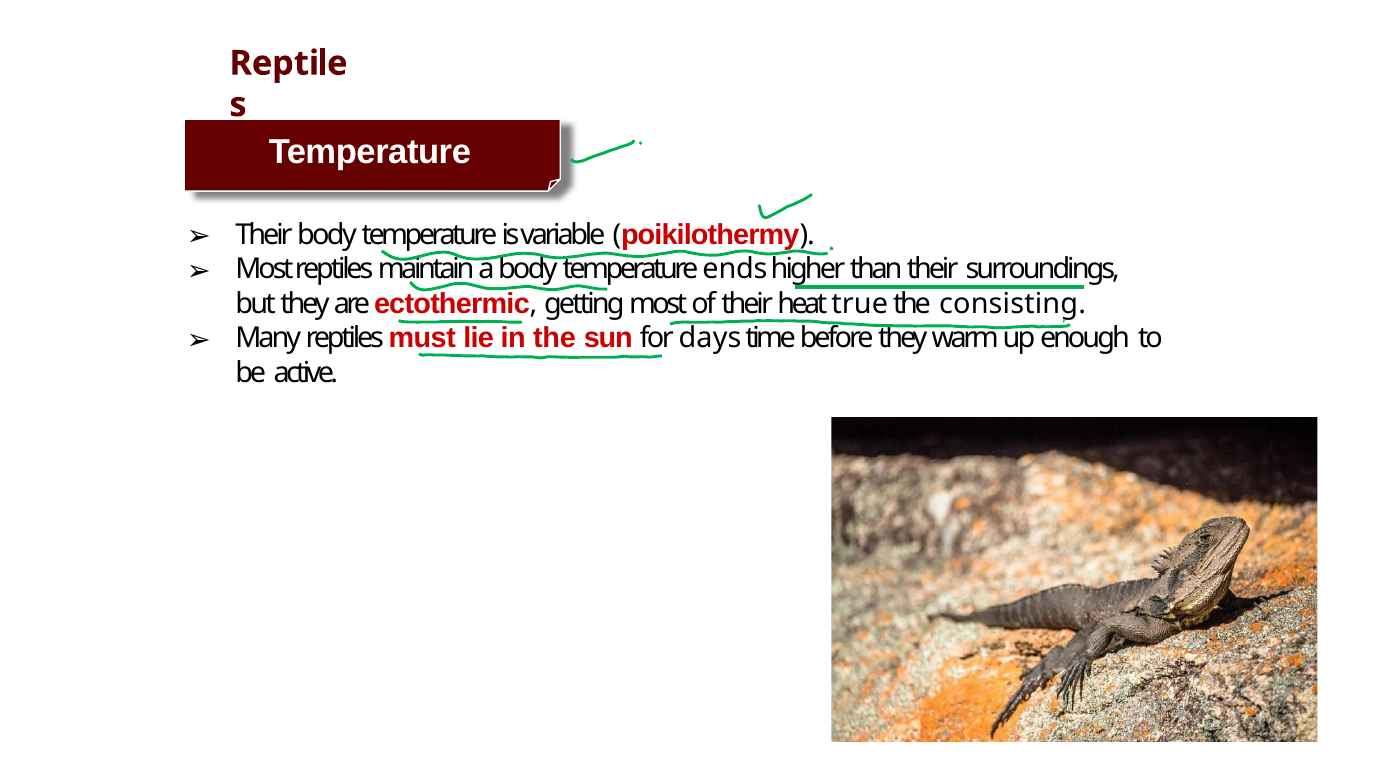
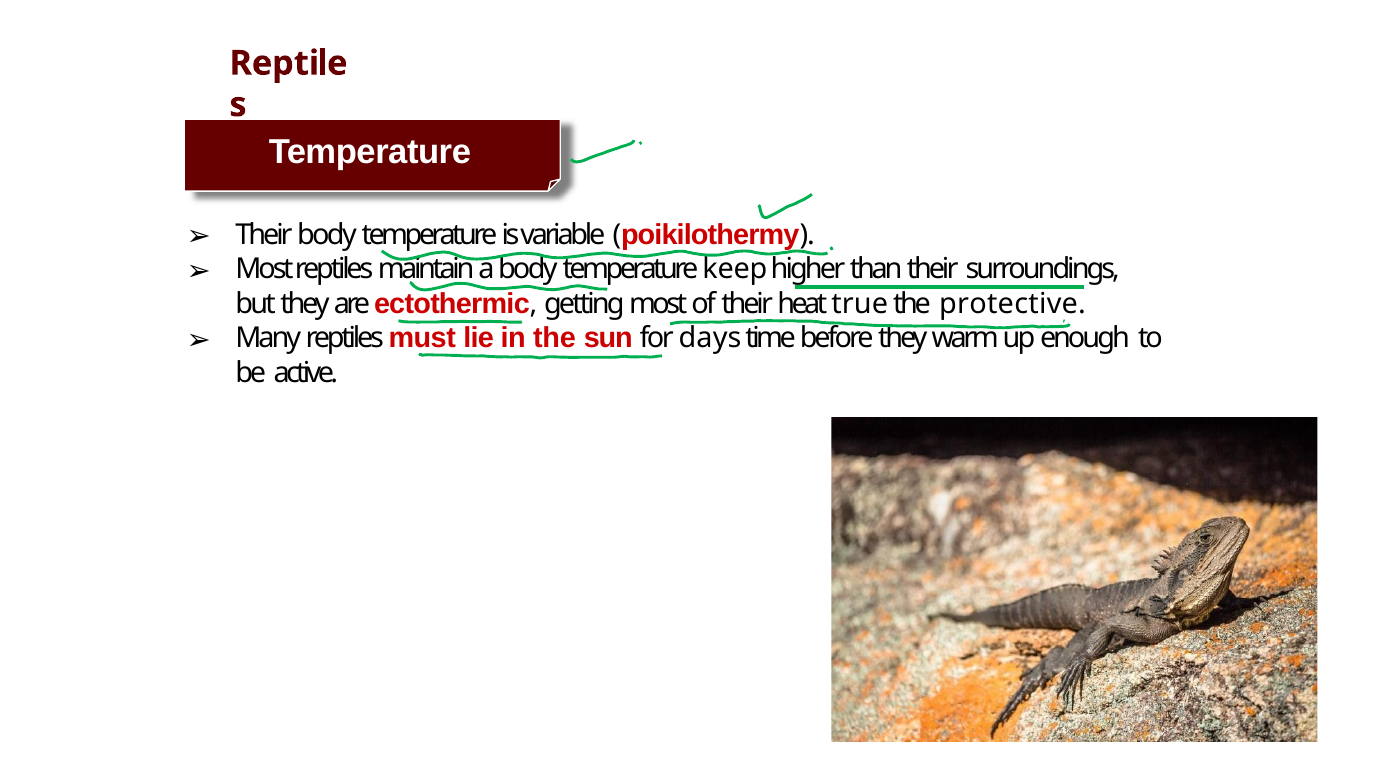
ends: ends -> keep (735, 269)
consisting: consisting -> protective (1013, 304)
